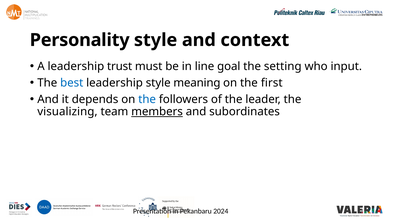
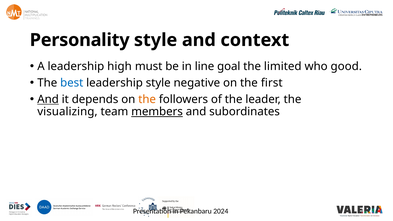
trust: trust -> high (120, 66)
setting: setting -> limited (283, 66)
input: input -> good (346, 66)
meaning: meaning -> negative (197, 83)
And underline: none -> present (48, 99)
the colour: blue -> orange (147, 99)
